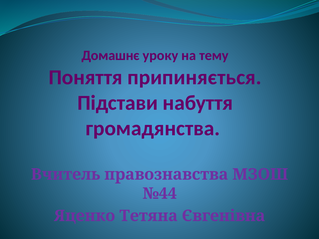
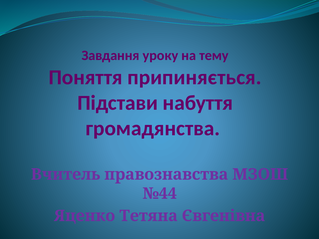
Домашнє: Домашнє -> Завдання (111, 56)
